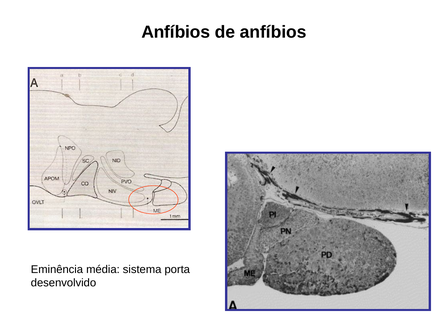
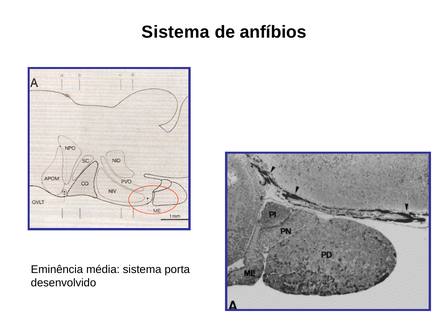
Anfíbios: Anfíbios -> Sistema (176, 32)
